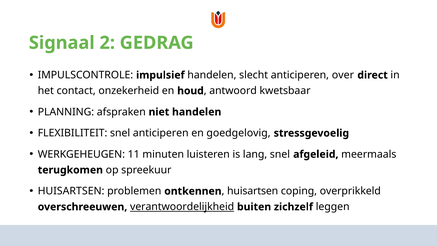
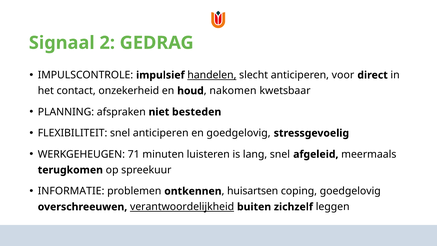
handelen underline: none -> present (212, 75)
over: over -> voor (343, 75)
antwoord: antwoord -> nakomen (233, 91)
niet handelen: handelen -> besteden (197, 112)
11: 11 -> 71 (134, 154)
HUISARTSEN: HUISARTSEN -> INFORMATIE (71, 191)
coping overprikkeld: overprikkeld -> goedgelovig (350, 191)
